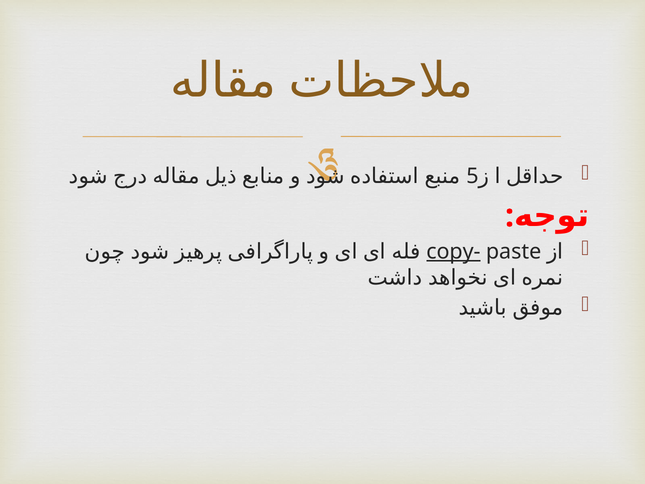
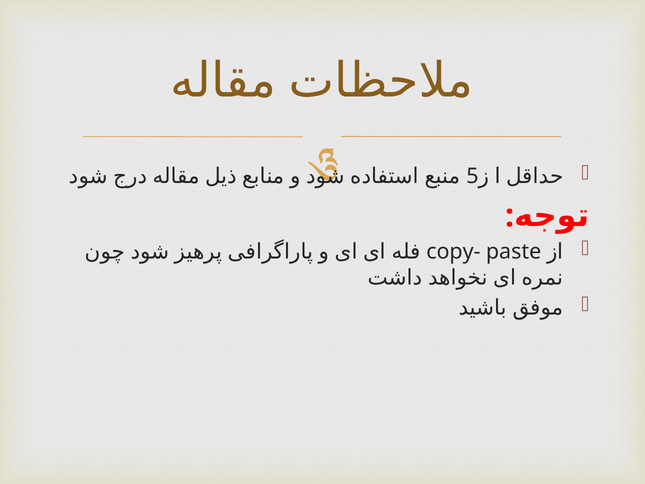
copy- underline: present -> none (453, 251)
